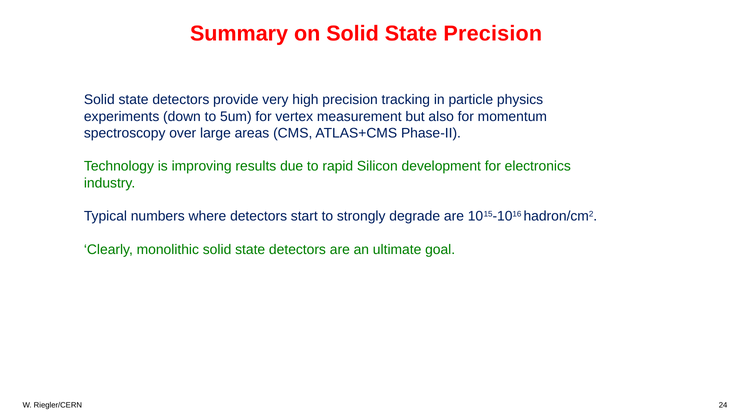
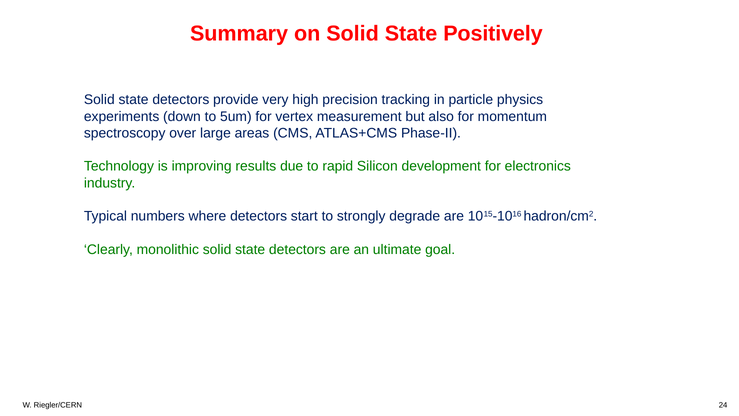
State Precision: Precision -> Positively (493, 34)
